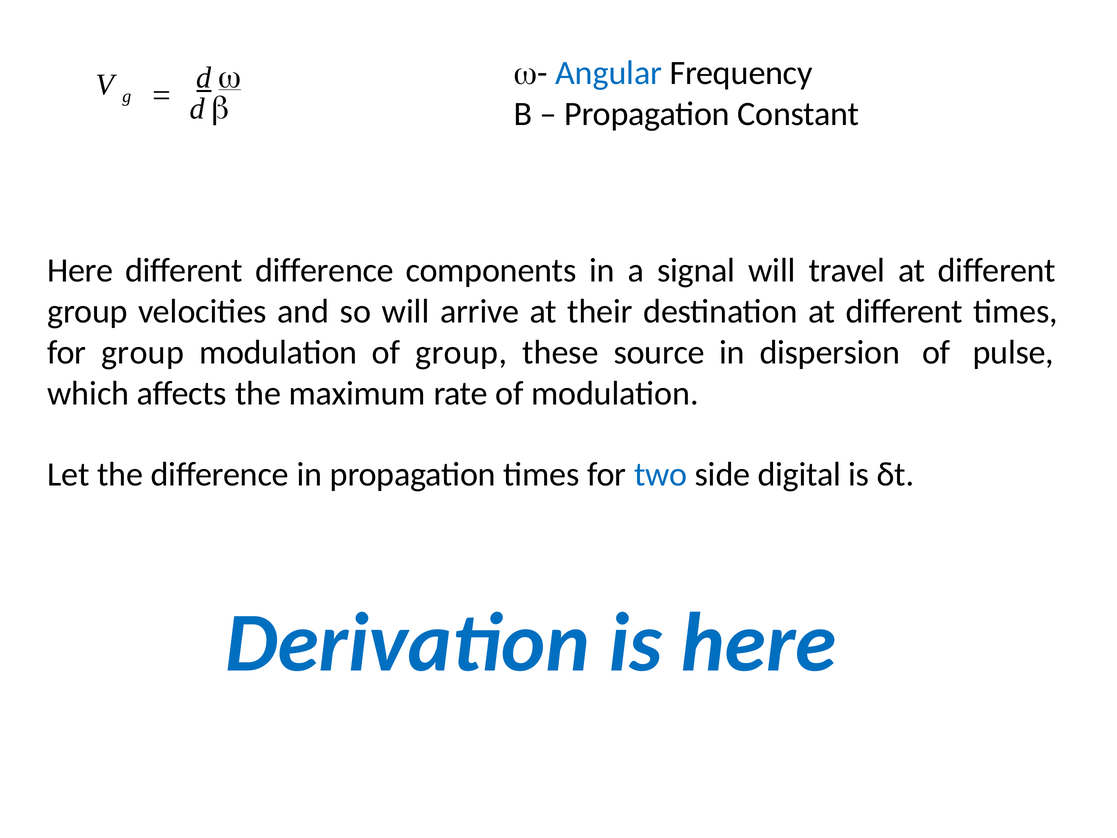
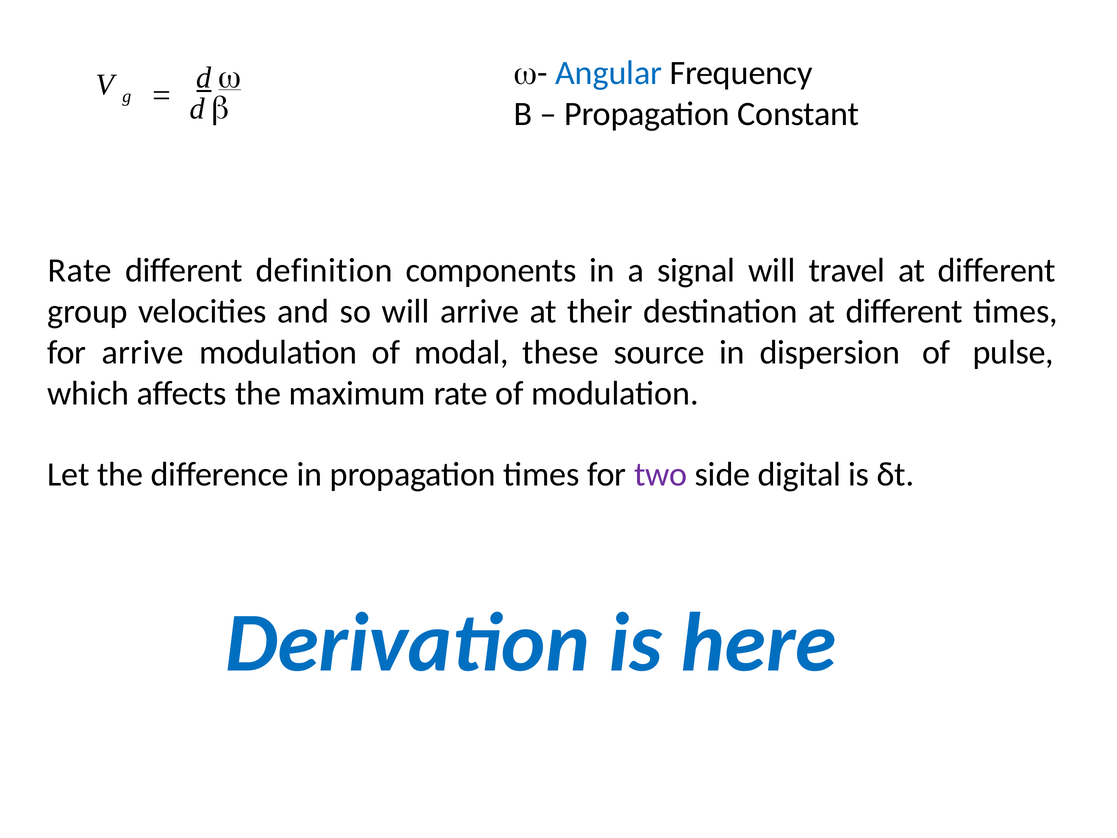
Here: Here -> Rate (80, 270)
different difference: difference -> definition (324, 270)
for group: group -> arrive (143, 352)
of group: group -> modal (461, 352)
two colour: blue -> purple (661, 475)
